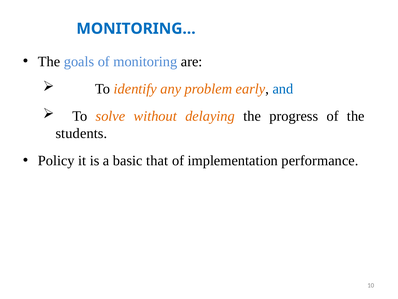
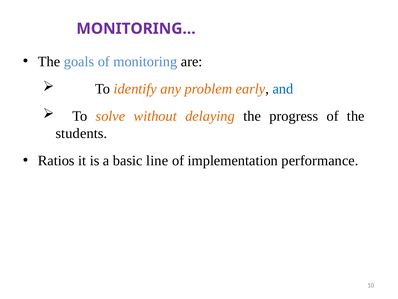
MONITORING… colour: blue -> purple (136, 29)
Policy: Policy -> Ratios (56, 160)
that: that -> line (157, 160)
